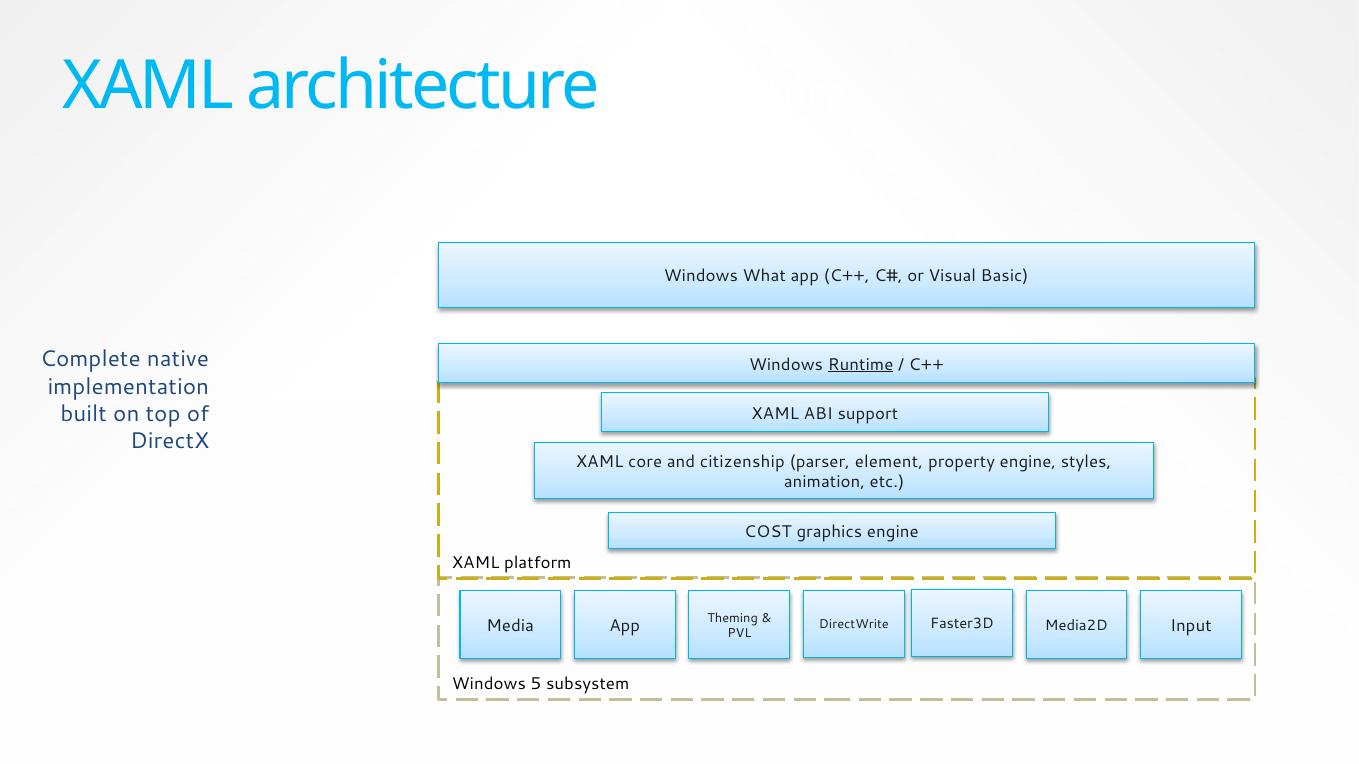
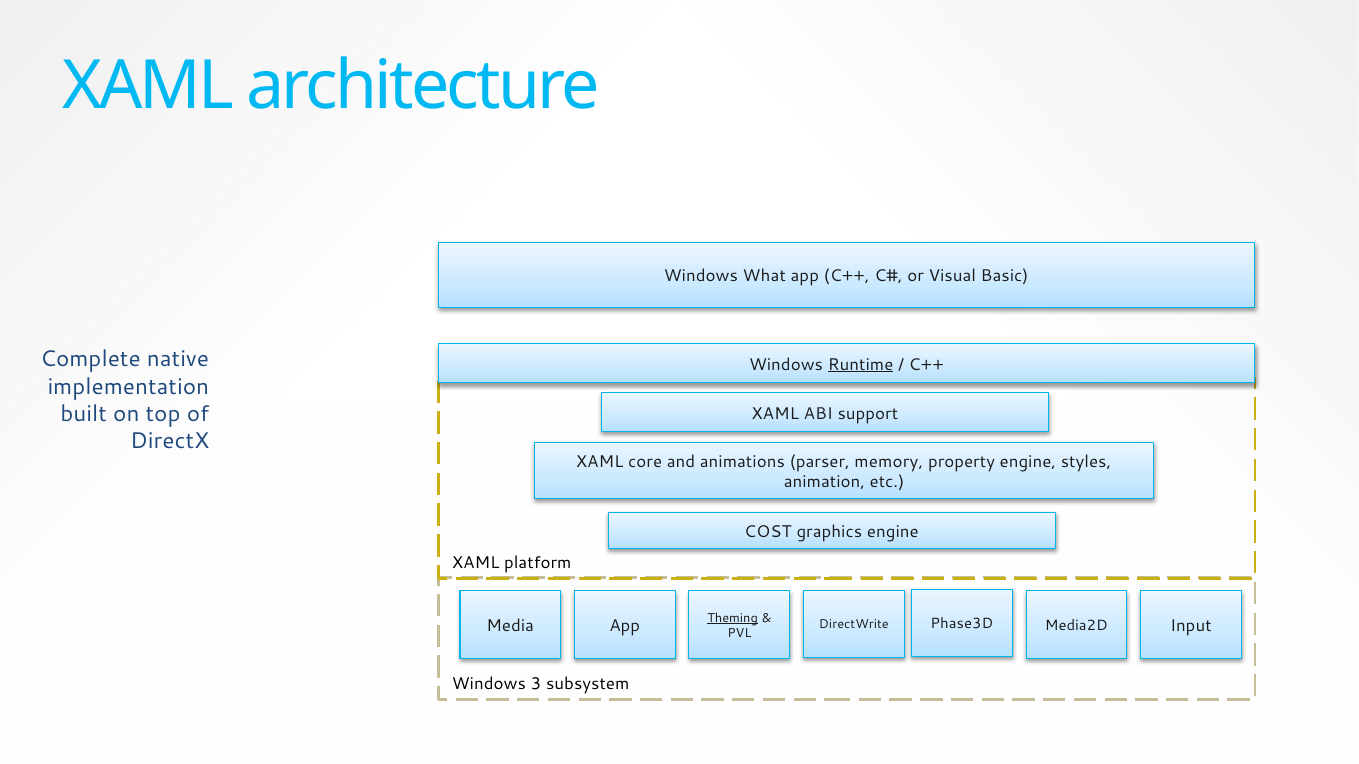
citizenship: citizenship -> animations (742, 462)
element: element -> memory (889, 462)
Theming underline: none -> present (733, 618)
Faster3D: Faster3D -> Phase3D (962, 624)
5: 5 -> 3 (536, 684)
